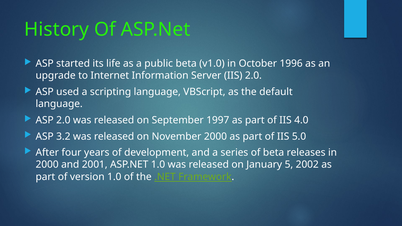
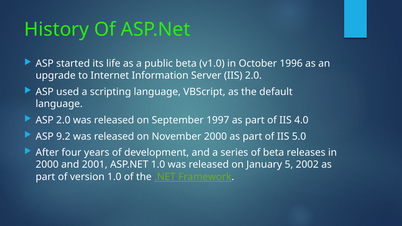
3.2: 3.2 -> 9.2 (63, 136)
